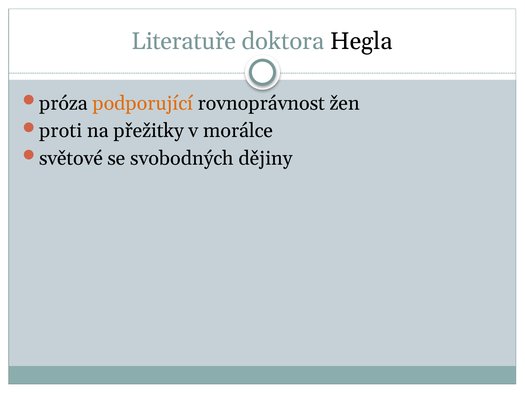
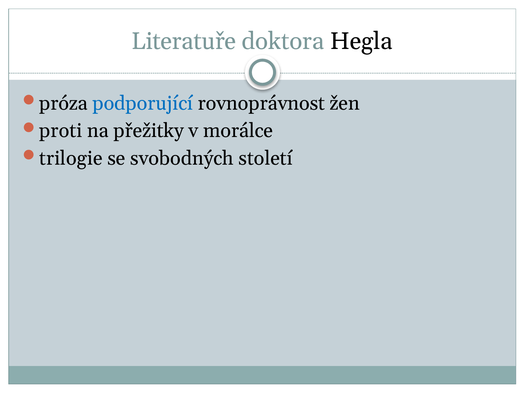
podporující colour: orange -> blue (143, 103)
světové: světové -> trilogie (71, 159)
dějiny: dějiny -> století (266, 159)
